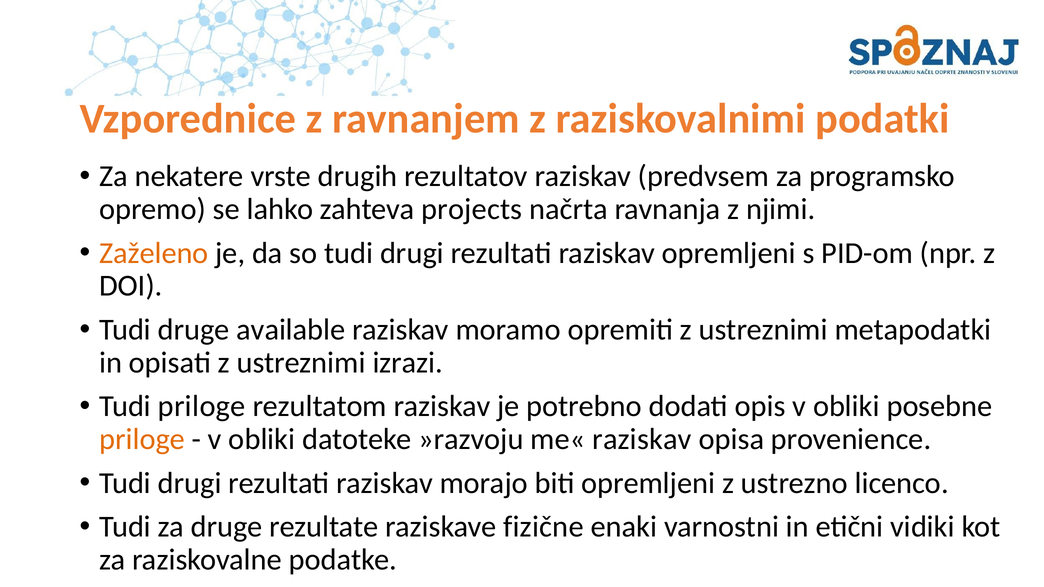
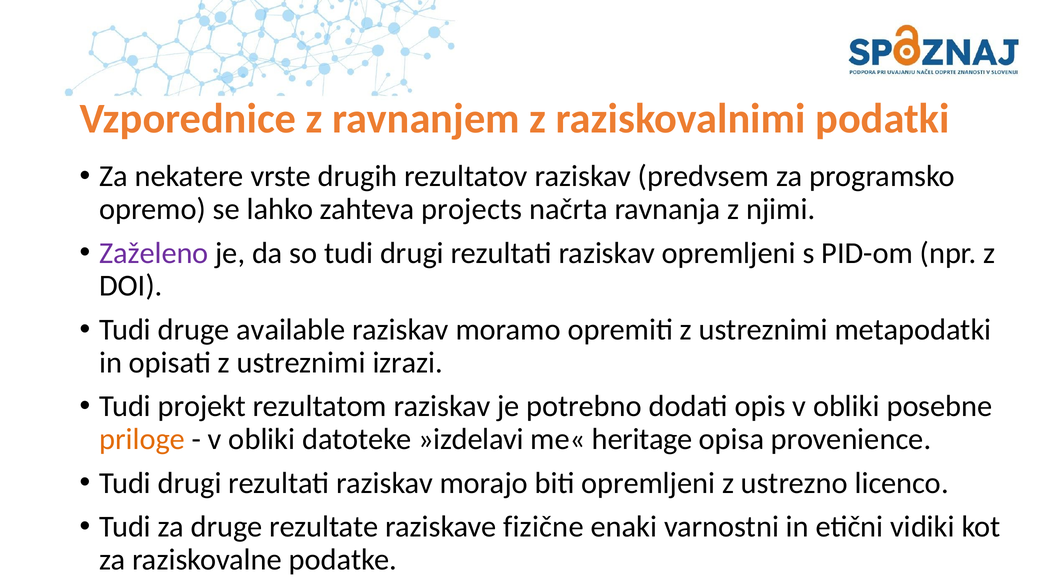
Zaželeno colour: orange -> purple (154, 253)
Tudi priloge: priloge -> projekt (202, 407)
»razvoju: »razvoju -> »izdelavi (471, 439)
me« raziskav: raziskav -> heritage (642, 439)
